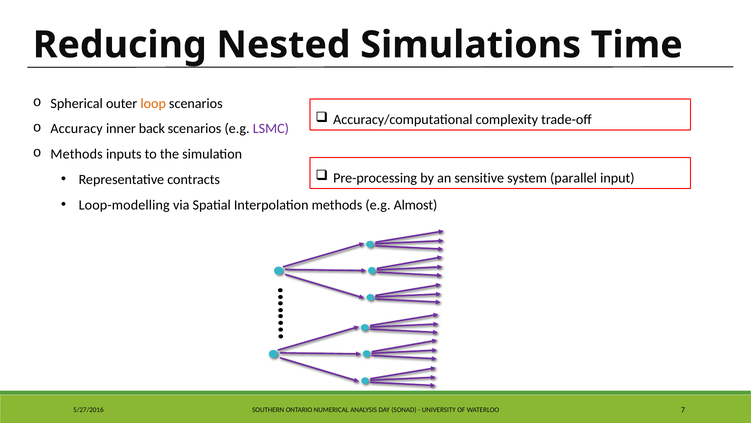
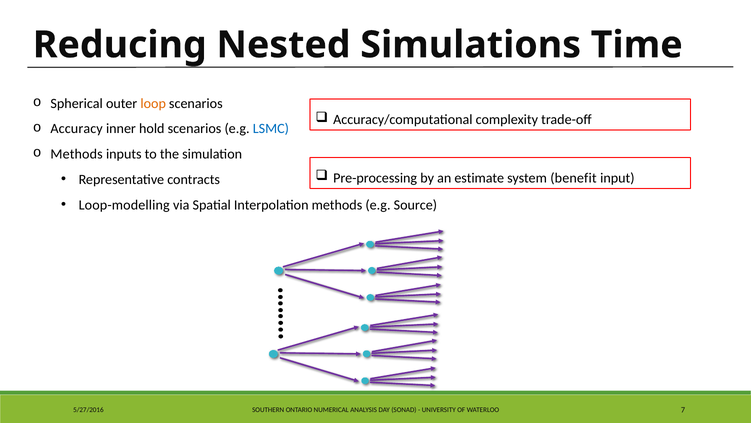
back: back -> hold (152, 129)
LSMC colour: purple -> blue (271, 129)
sensitive: sensitive -> estimate (479, 178)
parallel: parallel -> benefit (573, 178)
Almost: Almost -> Source (415, 205)
